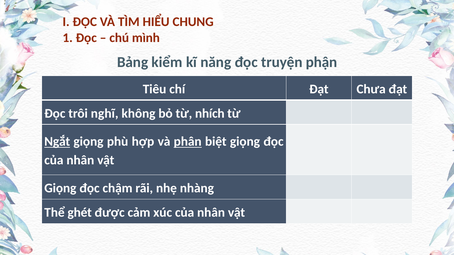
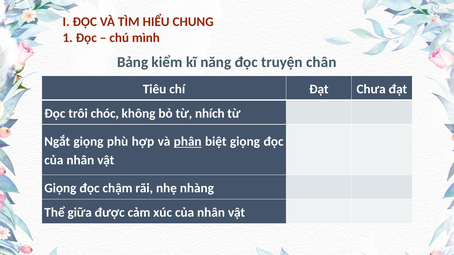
phận: phận -> chân (321, 62)
nghĩ: nghĩ -> chóc (105, 114)
Ngắt underline: present -> none (57, 142)
ghét: ghét -> giữa (80, 213)
